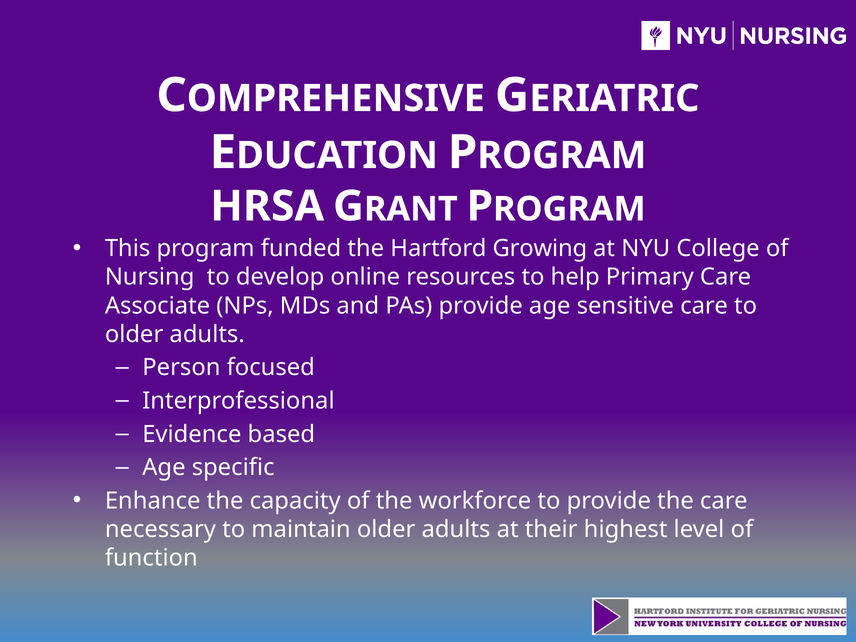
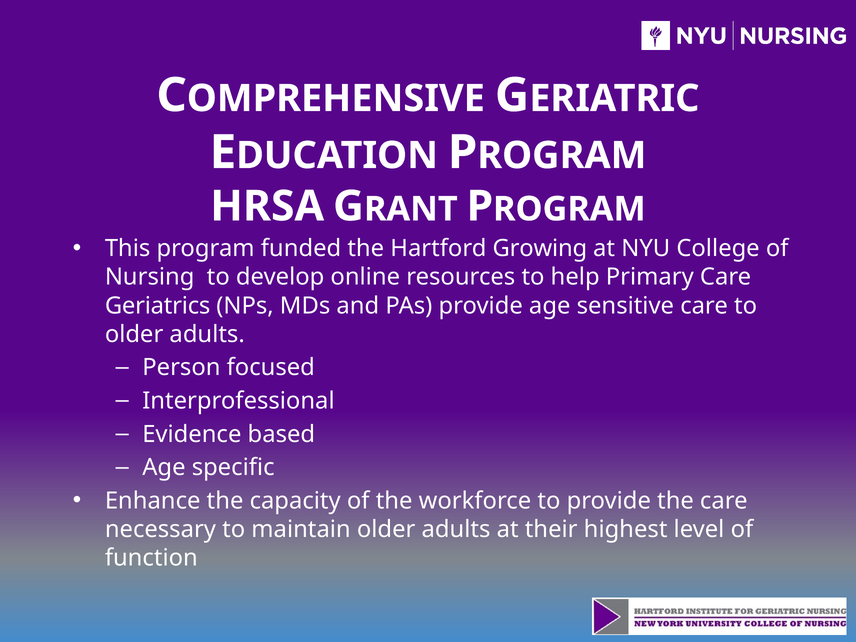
Associate: Associate -> Geriatrics (158, 306)
